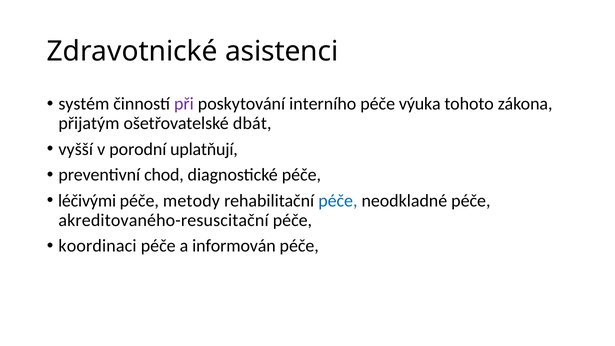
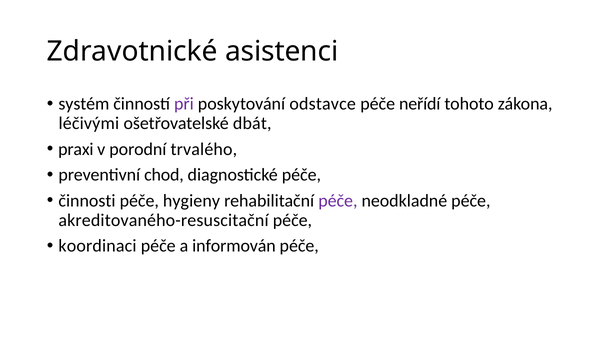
interního: interního -> odstavce (323, 104)
výuka: výuka -> neřídí (420, 104)
přijatým: přijatým -> léčivými (89, 123)
vyšší: vyšší -> praxi (76, 149)
uplatňují: uplatňují -> trvalého (204, 149)
léčivými: léčivými -> činnosti (87, 201)
metody: metody -> hygieny (191, 201)
péče colour: blue -> purple (338, 201)
